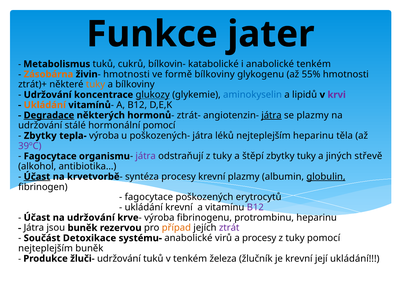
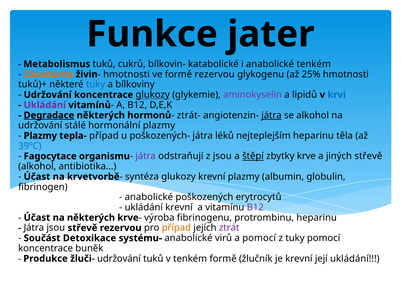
formě bílkoviny: bílkoviny -> rezervou (215, 74)
55%: 55% -> 25% (311, 74)
ztrát)+: ztrát)+ -> tuků)+ (33, 84)
tuky colour: orange -> blue (96, 84)
aminokyselin colour: blue -> purple (253, 95)
krvi colour: purple -> blue (337, 95)
Ukládání colour: orange -> purple (45, 105)
se plazmy: plazmy -> alkohol (313, 115)
hormonální pomocí: pomocí -> plazmy (159, 125)
Zbytky: Zbytky -> Plazmy (40, 136)
tepla- výroba: výroba -> případ (104, 136)
39ºC colour: purple -> blue (30, 146)
odstraňují z tuky: tuky -> jsou (222, 156)
štěpí underline: none -> present (253, 156)
zbytky tuky: tuky -> krve (306, 156)
Účast underline: present -> none (37, 177)
syntéza procesy: procesy -> glukozy (179, 177)
globulin underline: present -> none (326, 177)
fagocytace: fagocytace -> anabolické (149, 197)
Účast na udržování: udržování -> některých (91, 217)
jsou buněk: buněk -> střevě (82, 228)
a procesy: procesy -> pomocí (259, 238)
nejteplejším: nejteplejším -> koncentrace (46, 248)
tenkém železa: železa -> formě (223, 258)
